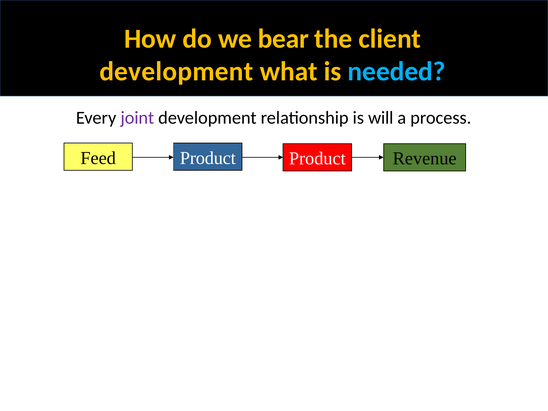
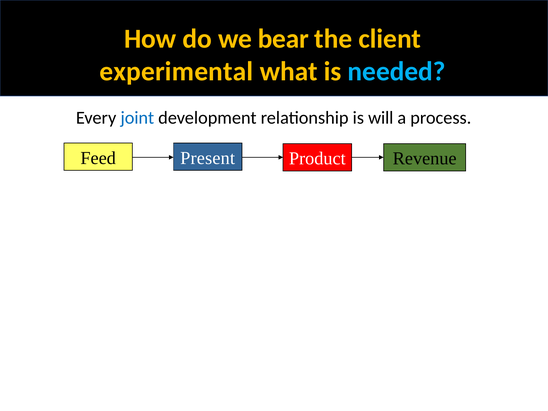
development: development -> experimental (176, 72)
joint colour: purple -> blue (137, 118)
Product: Product -> Present (208, 158)
